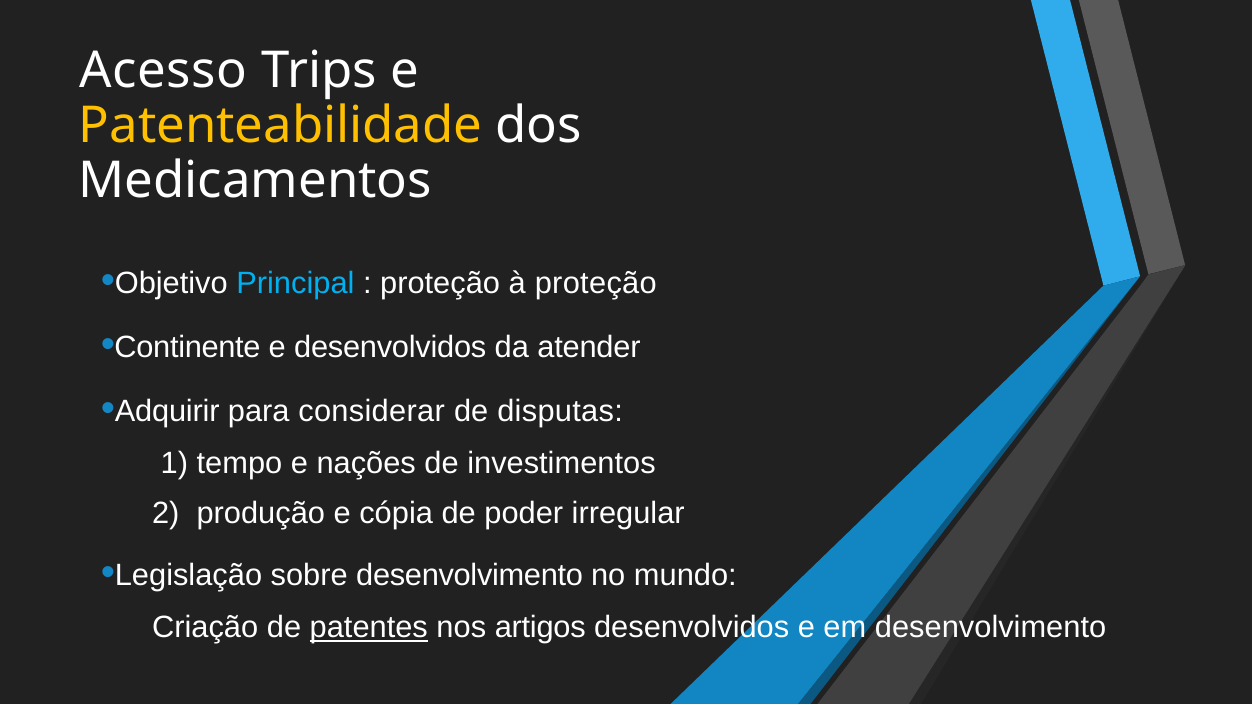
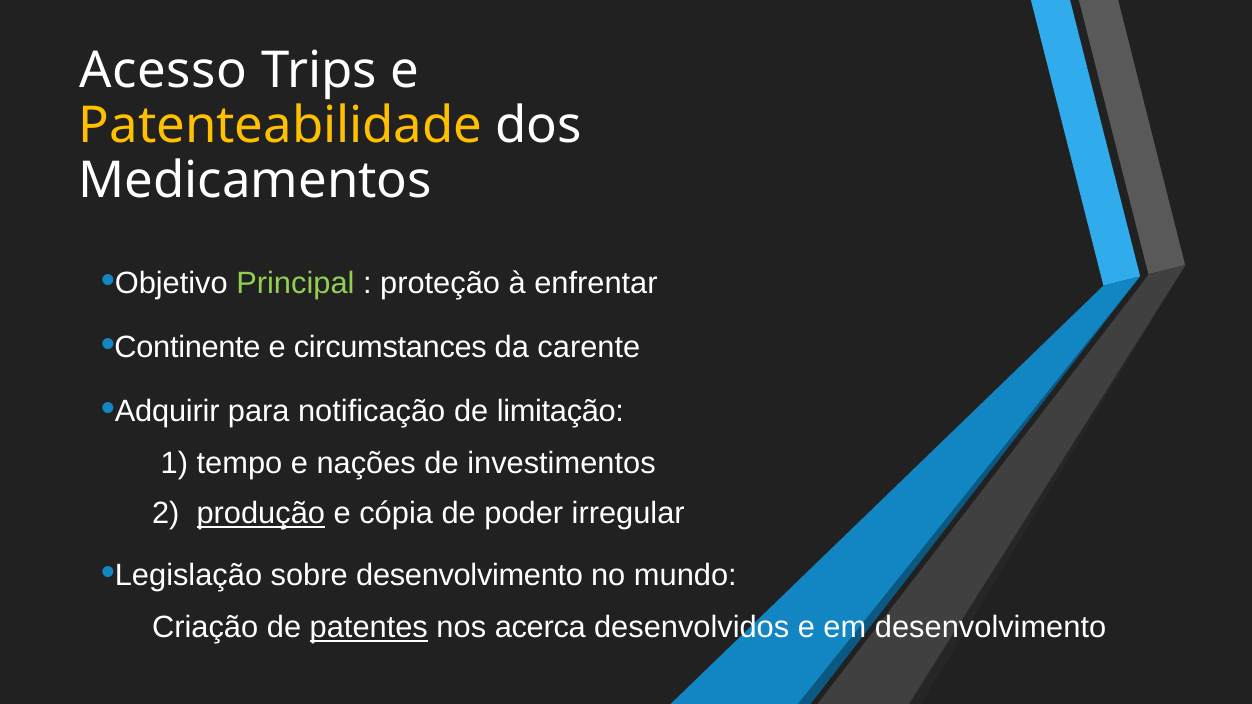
Principal colour: light blue -> light green (295, 284)
à proteção: proteção -> enfrentar (596, 284)
e desenvolvidos: desenvolvidos -> circumstances (390, 347)
atender: atender -> carente (589, 347)
considerar: considerar -> notificação (372, 411)
disputas: disputas -> limitação (560, 411)
produção underline: none -> present (261, 514)
artigos: artigos -> acerca (540, 628)
